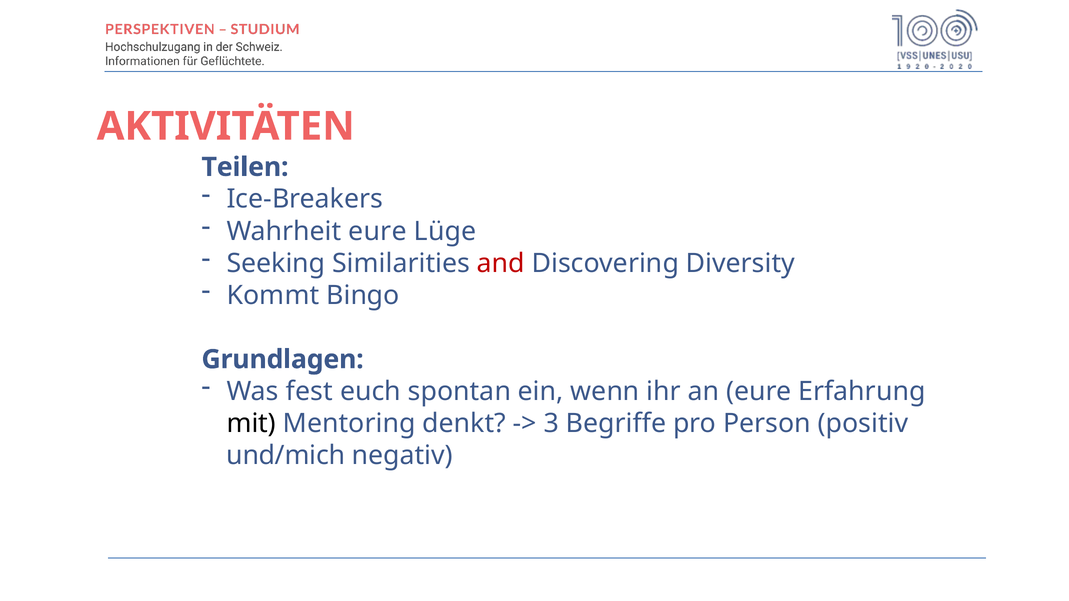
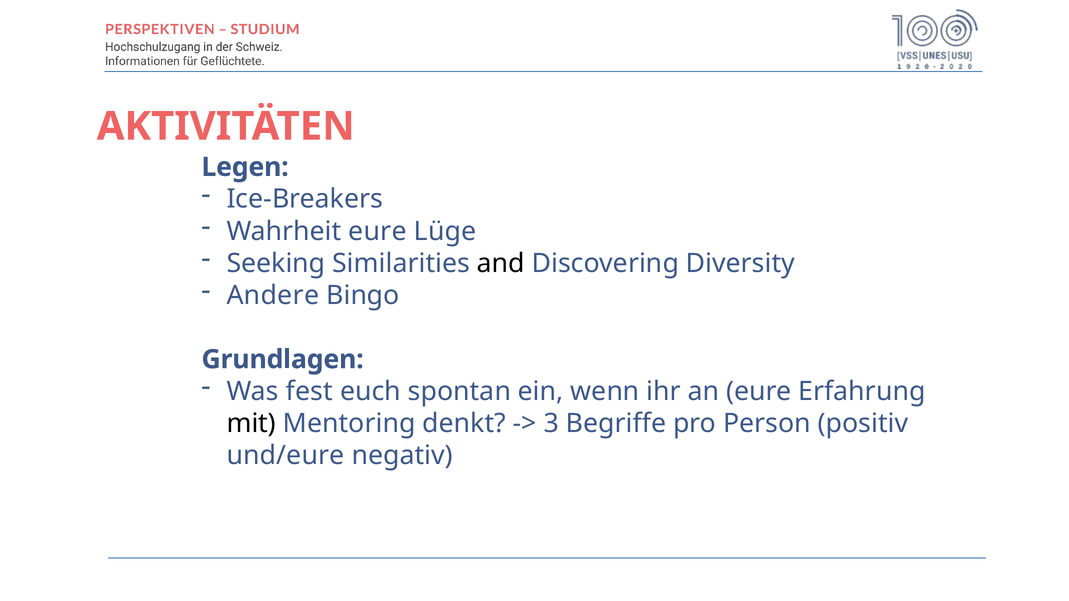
Teilen: Teilen -> Legen (245, 167)
and colour: red -> black (501, 263)
Kommt: Kommt -> Andere (273, 295)
und/mich: und/mich -> und/eure (286, 456)
